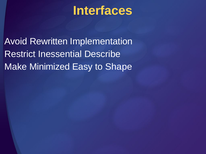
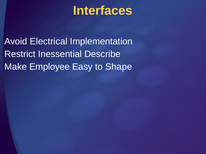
Rewritten: Rewritten -> Electrical (49, 42)
Minimized: Minimized -> Employee (50, 67)
